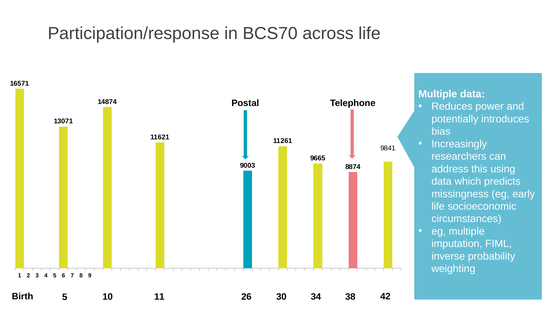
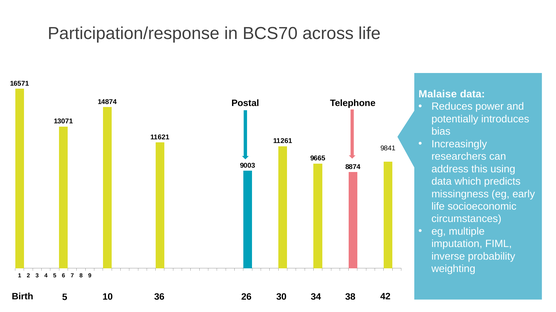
Multiple: Multiple -> Malaise (438, 94)
11: 11 -> 36 (159, 297)
